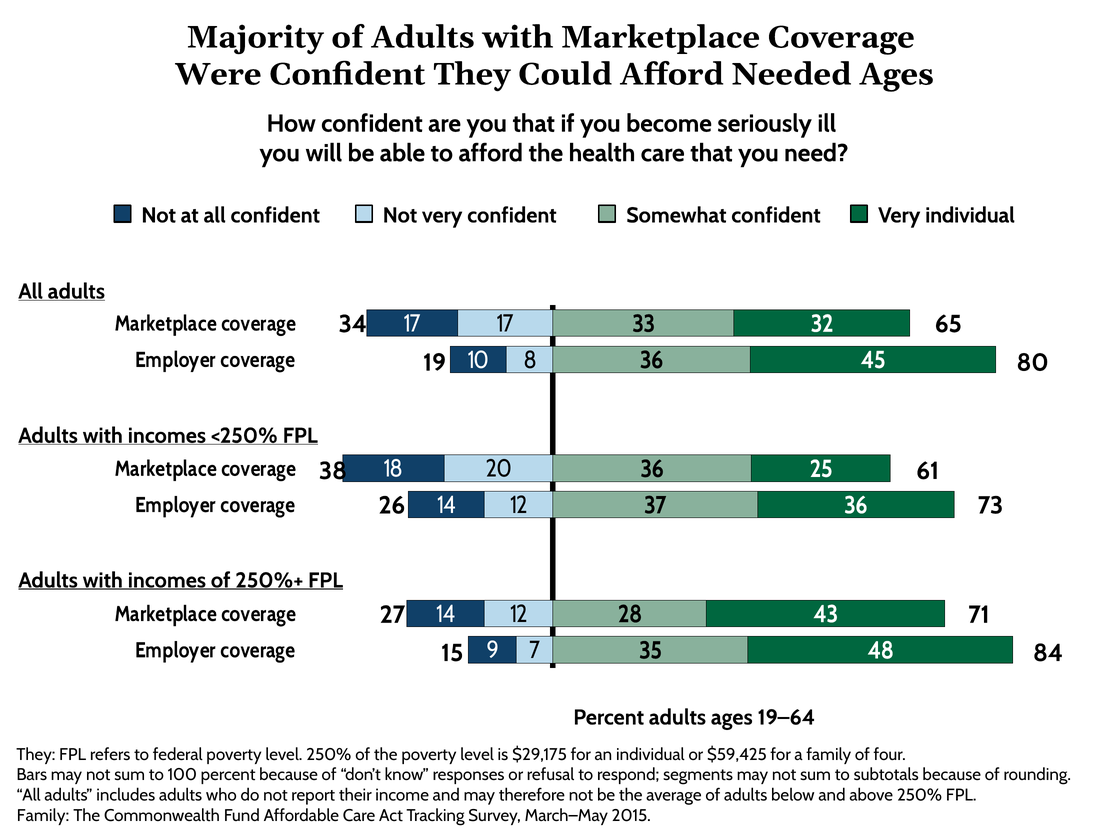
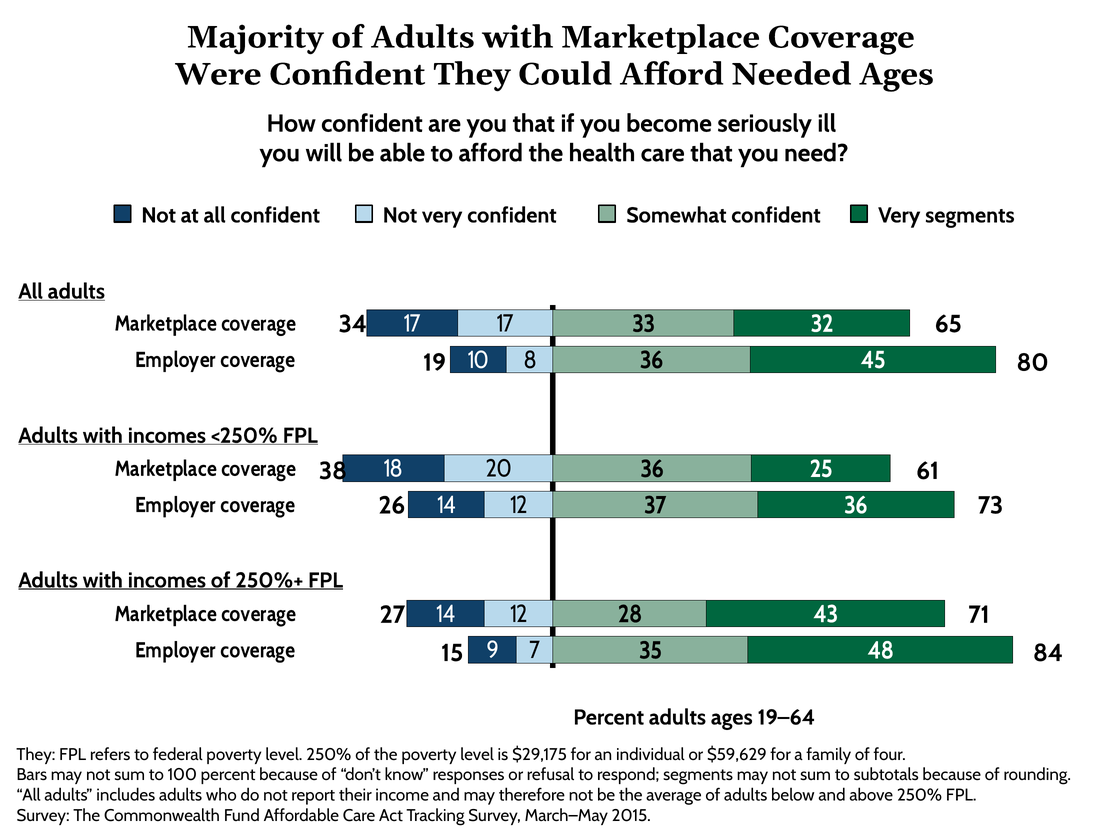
Very individual: individual -> segments (970, 215)
$59,425: $59,425 -> $59,629 (737, 754)
Family: Family -> Survey (43, 815)
